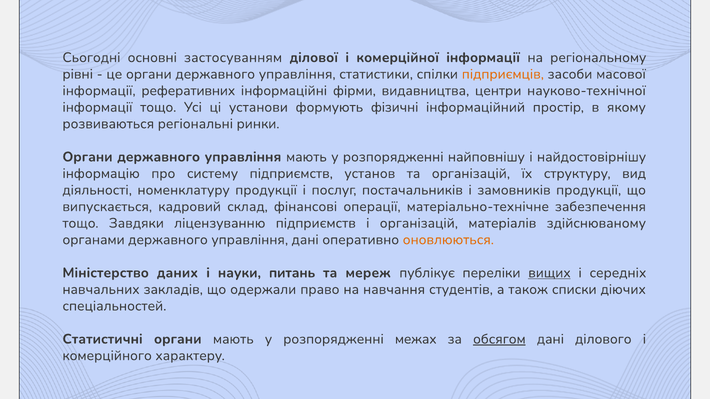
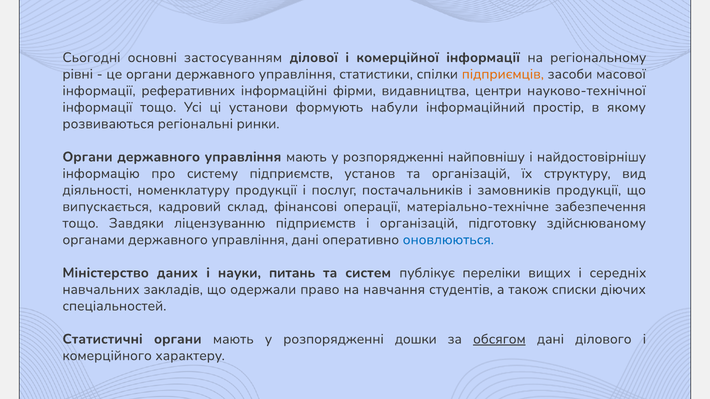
фізичні: фізичні -> набули (394, 107)
матеріалів: матеріалів -> підготовку (502, 223)
оновлюються colour: orange -> blue (448, 240)
мереж: мереж -> систем (368, 273)
вищих underline: present -> none (549, 273)
межах: межах -> дошки (416, 339)
